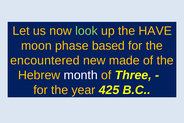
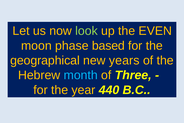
HAVE: HAVE -> EVEN (155, 31)
encountered: encountered -> geographical (45, 60)
made: made -> years (124, 60)
month colour: white -> light blue (81, 75)
425: 425 -> 440 (109, 90)
